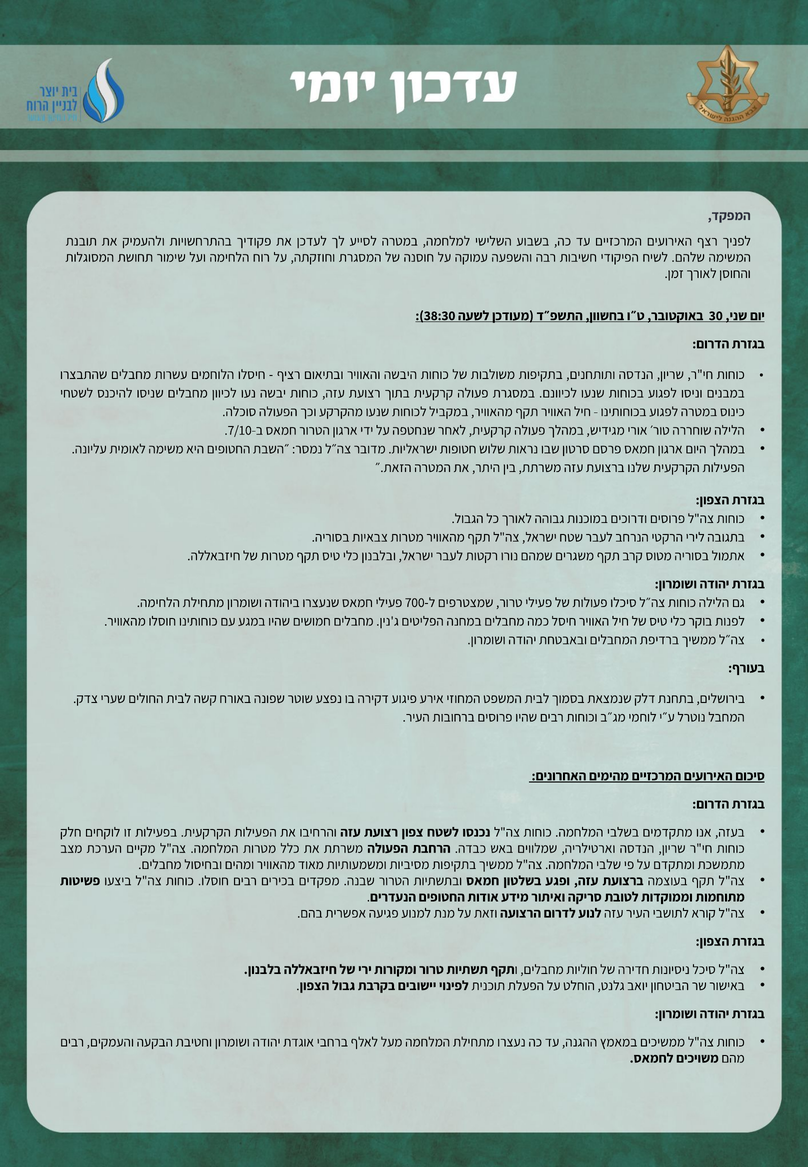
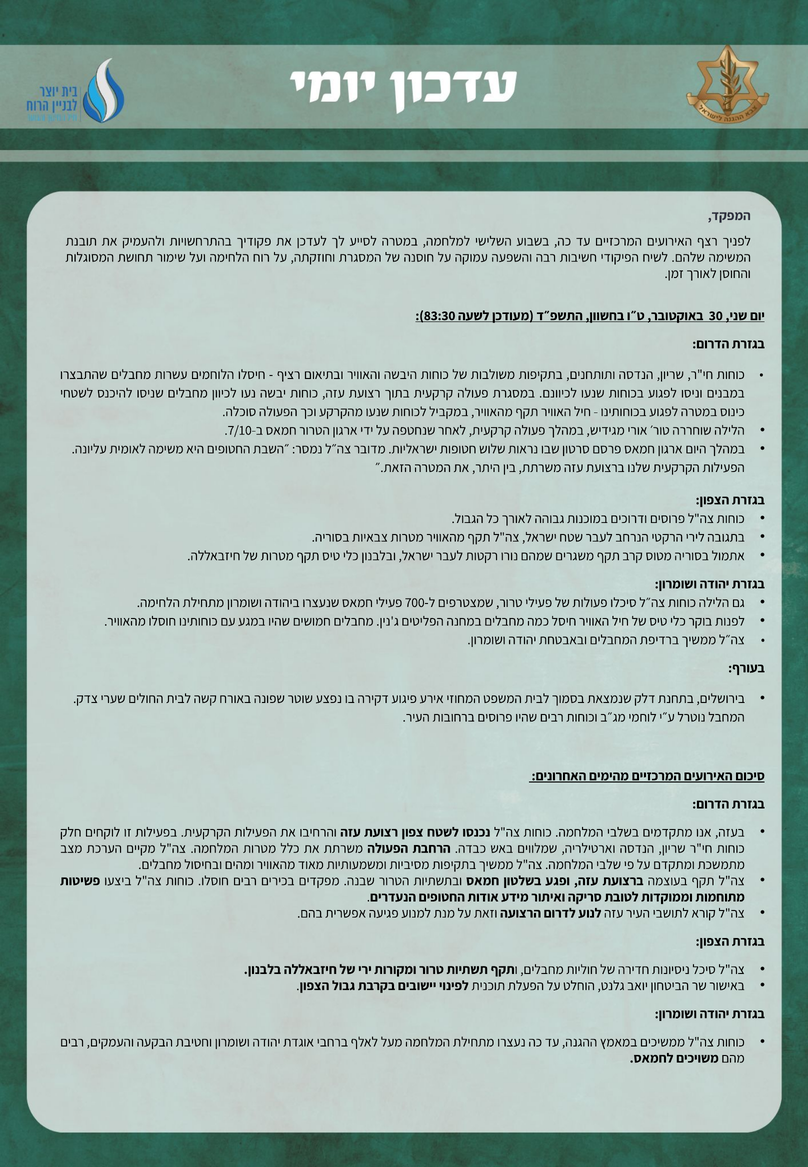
38:30: 38:30 -> 83:30 (440, 316)
